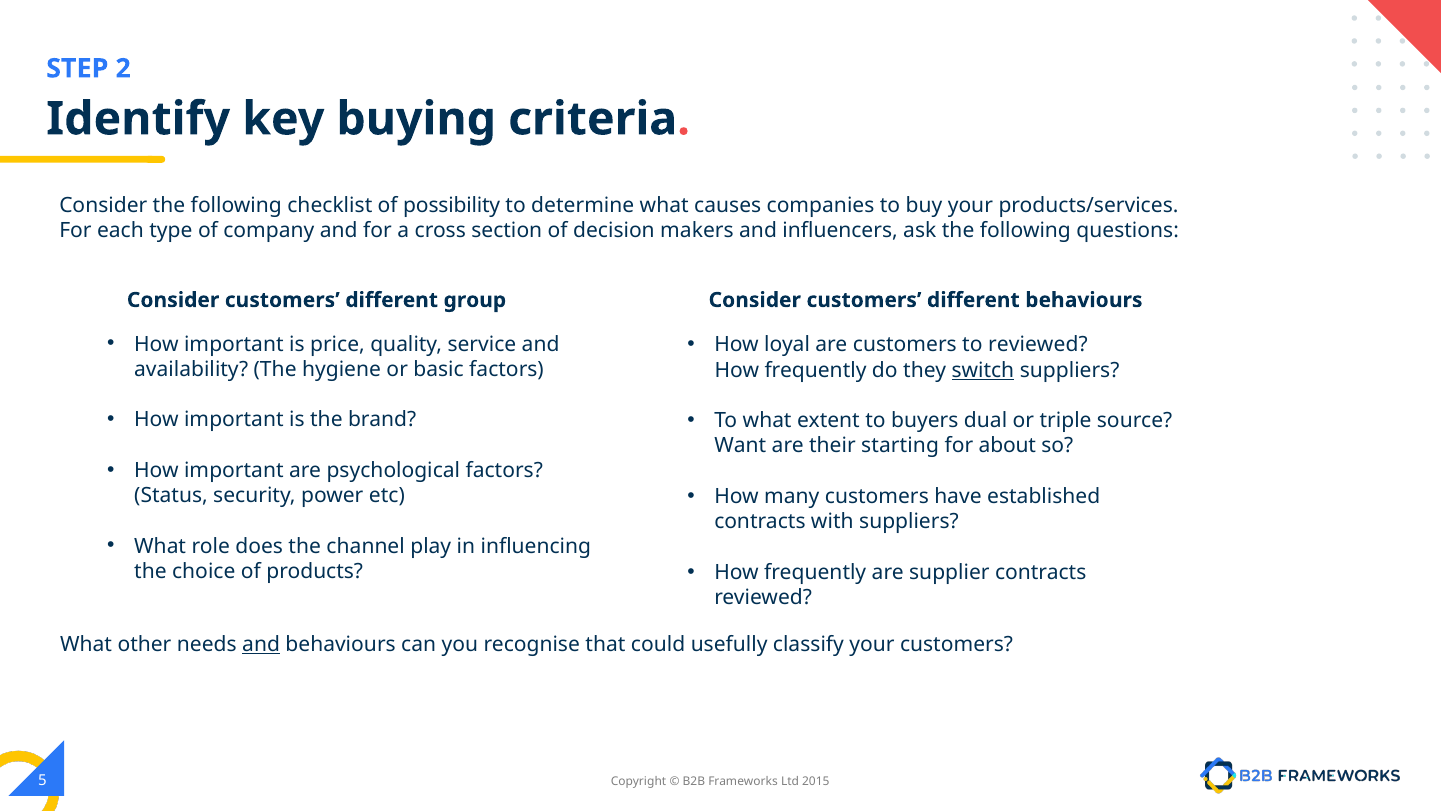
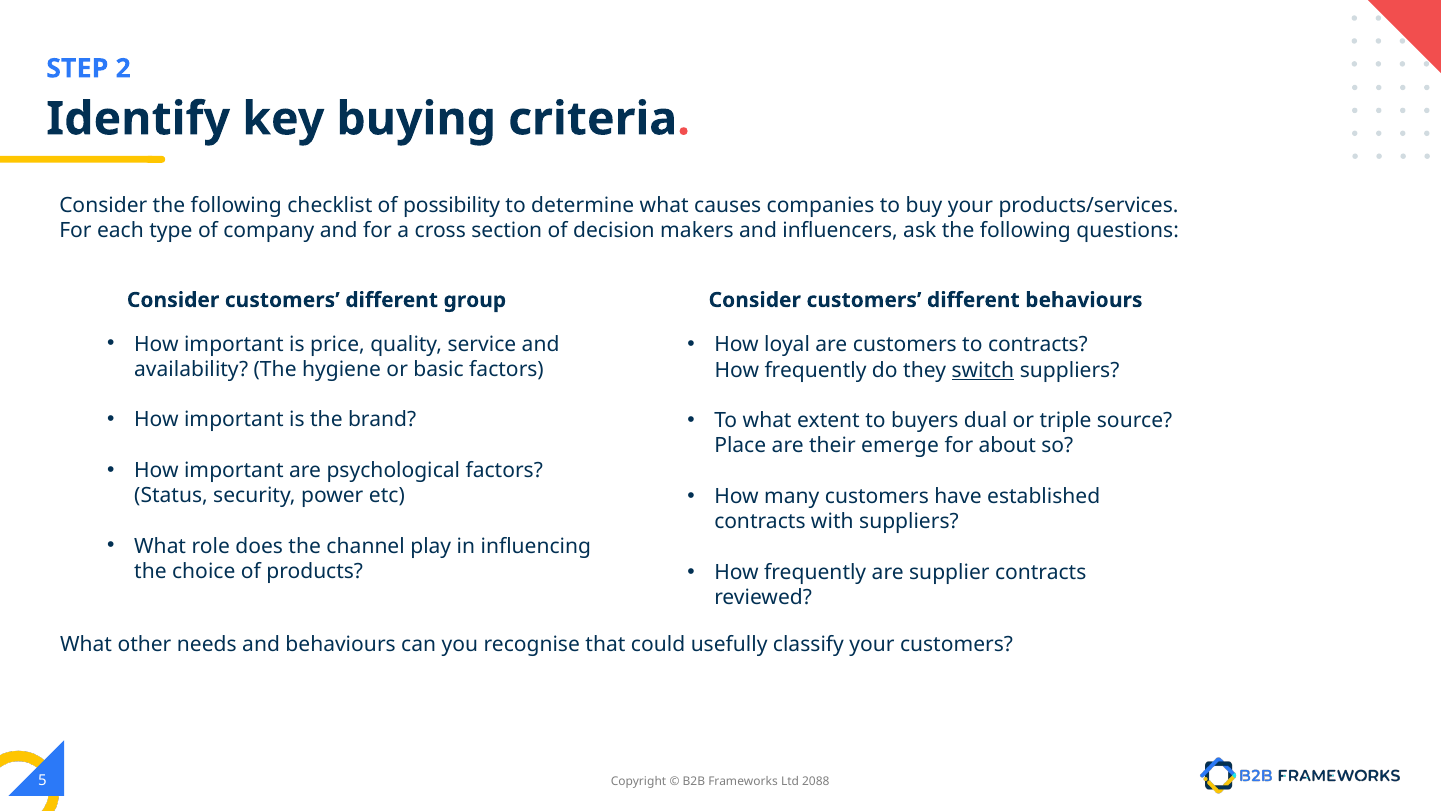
to reviewed: reviewed -> contracts (1038, 345)
Want: Want -> Place (740, 446)
starting: starting -> emerge (900, 446)
and underline: present -> none (261, 644)
2015: 2015 -> 2088 (816, 781)
